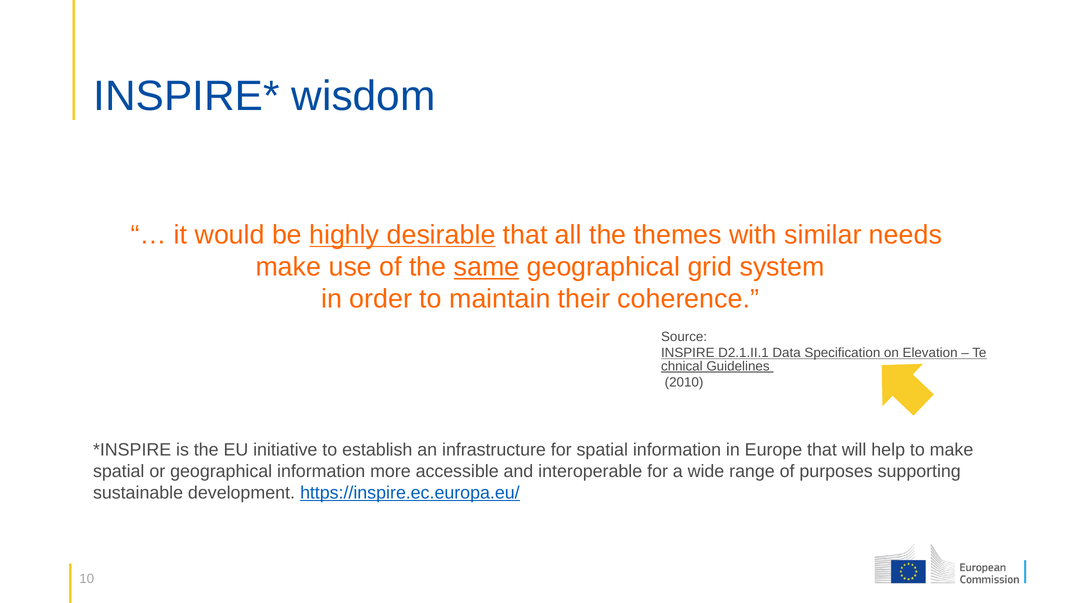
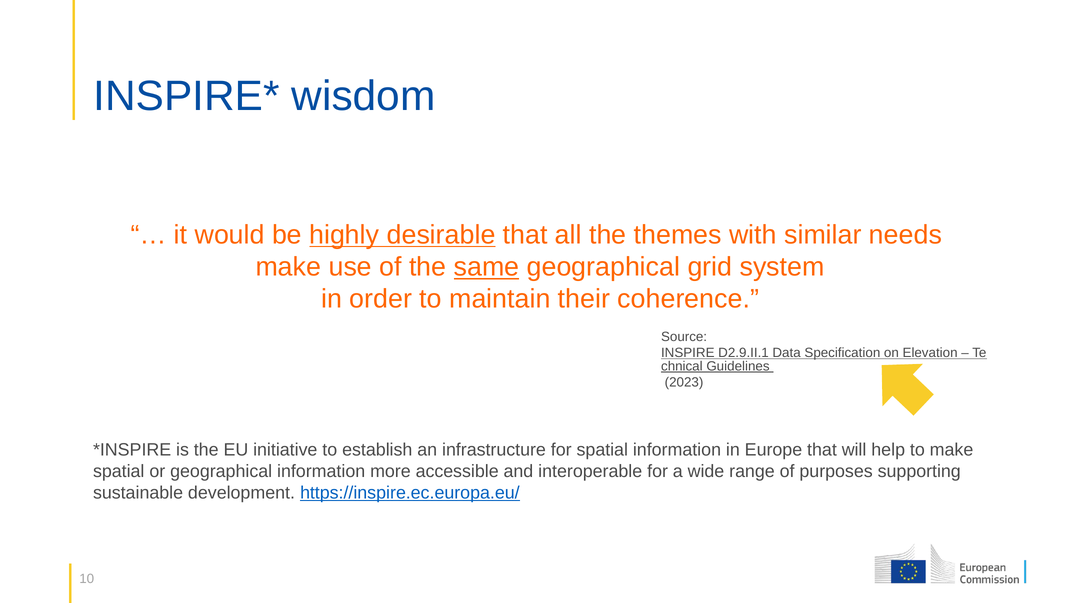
D2.1.II.1: D2.1.II.1 -> D2.9.II.1 (744, 353)
2010: 2010 -> 2023 (684, 382)
